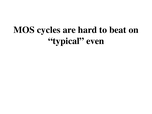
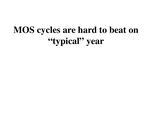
even: even -> year (95, 41)
